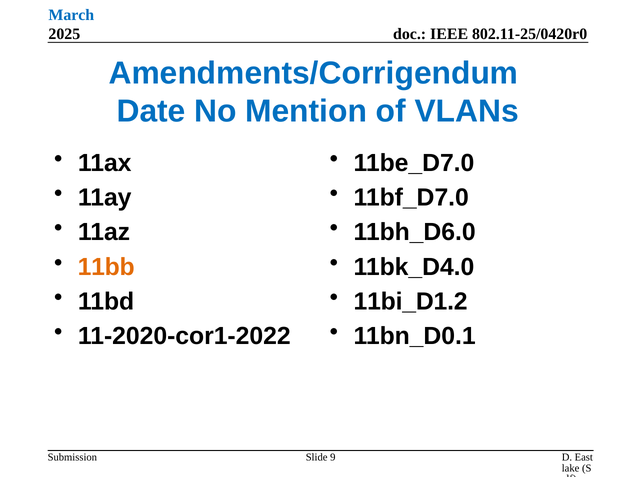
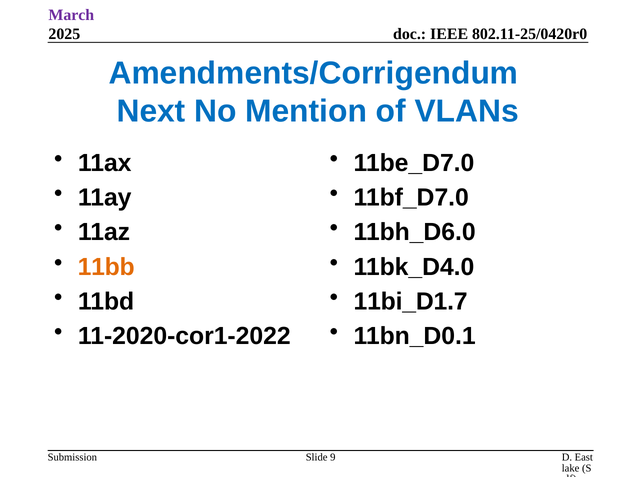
March colour: blue -> purple (71, 15)
Date: Date -> Next (151, 111)
11bi_D1.2: 11bi_D1.2 -> 11bi_D1.7 (411, 301)
